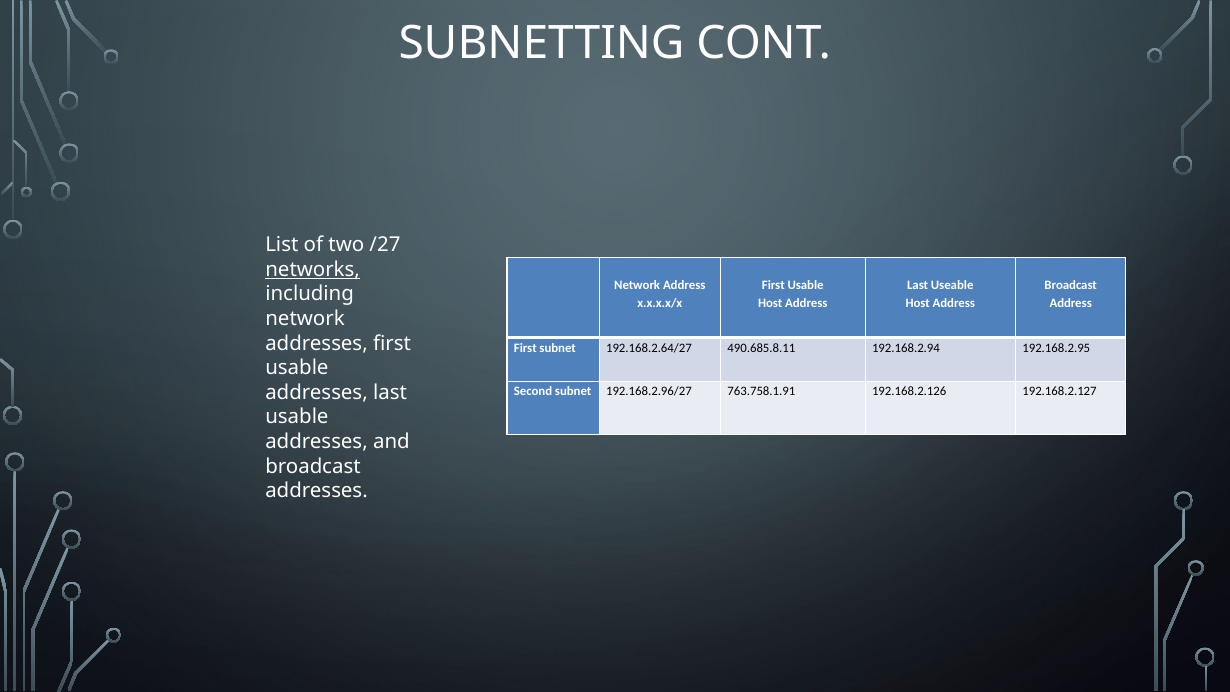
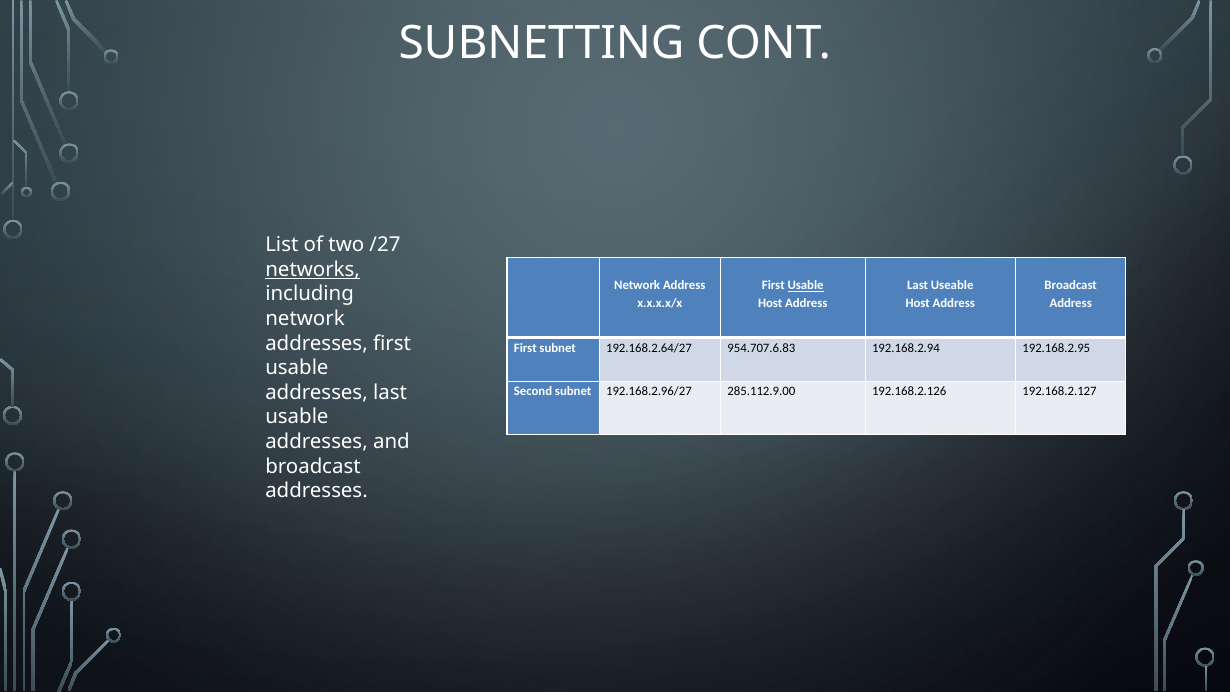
Usable underline: none -> present (806, 286)
490.685.8.11: 490.685.8.11 -> 954.707.6.83 (761, 348)
763.758.1.91: 763.758.1.91 -> 285.112.9.00 (761, 392)
